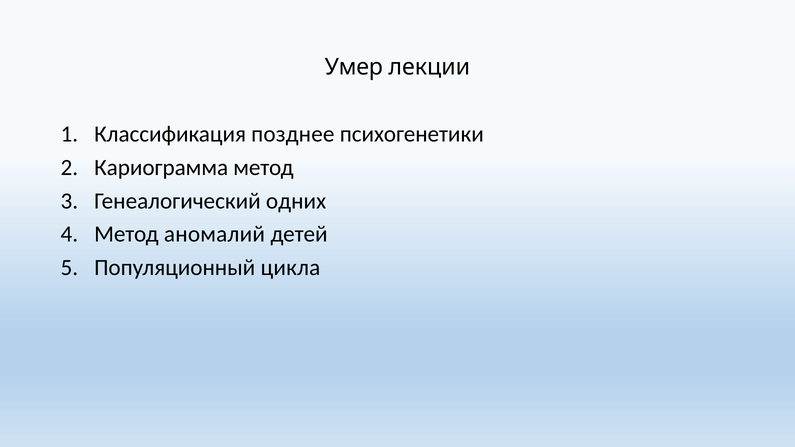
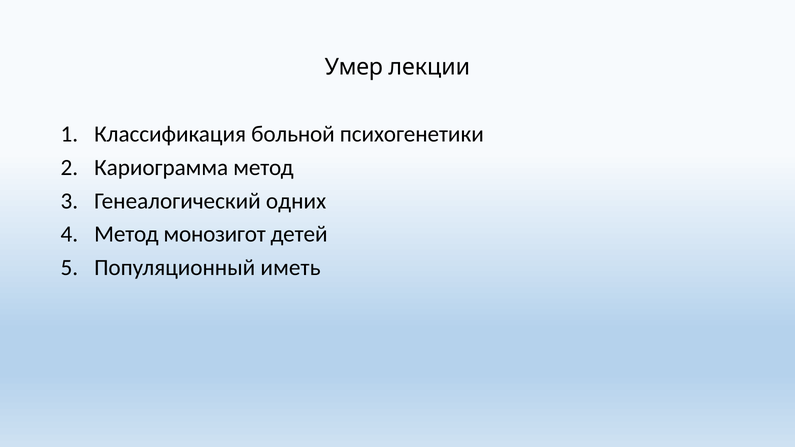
позднее: позднее -> больной (293, 134)
аномалий: аномалий -> монозигот (215, 234)
цикла: цикла -> иметь (291, 268)
